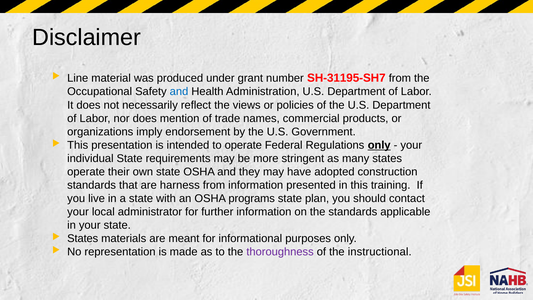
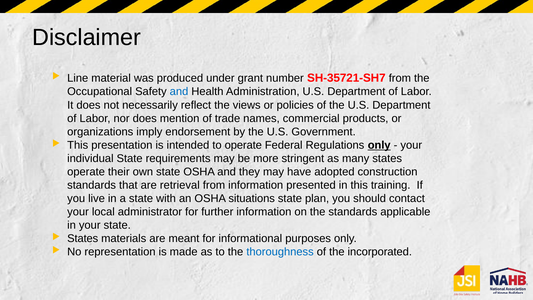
SH-31195-SH7: SH-31195-SH7 -> SH-35721-SH7 (346, 78)
harness: harness -> retrieval (180, 185)
programs: programs -> situations (252, 198)
thoroughness colour: purple -> blue (280, 252)
instructional: instructional -> incorporated (380, 252)
